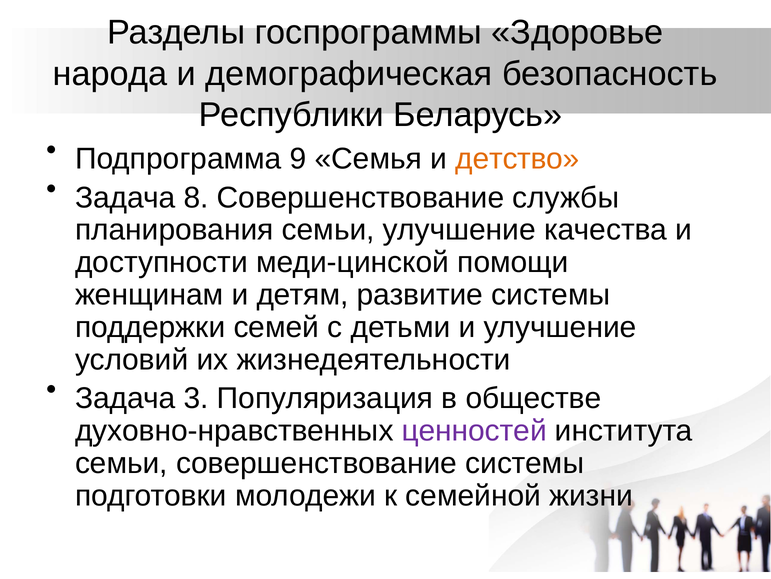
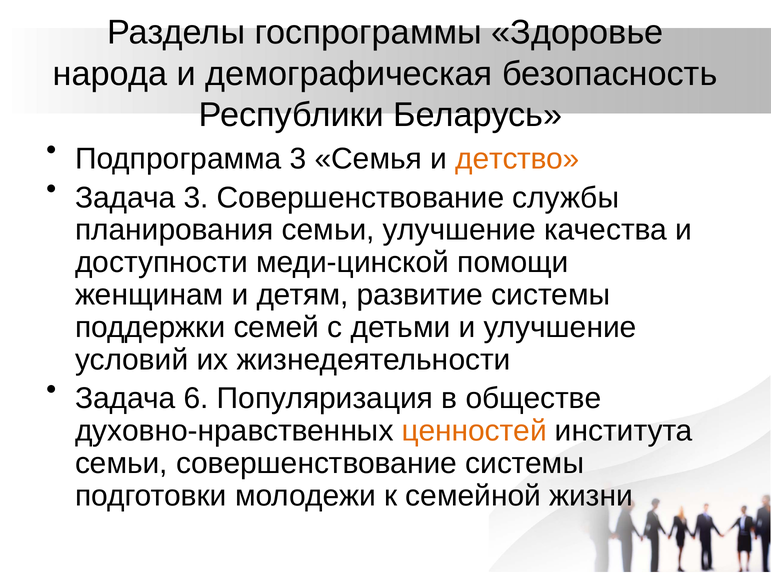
Подпрограмма 9: 9 -> 3 (298, 159)
Задача 8: 8 -> 3 (196, 197)
3: 3 -> 6 (196, 398)
ценностей colour: purple -> orange (474, 430)
